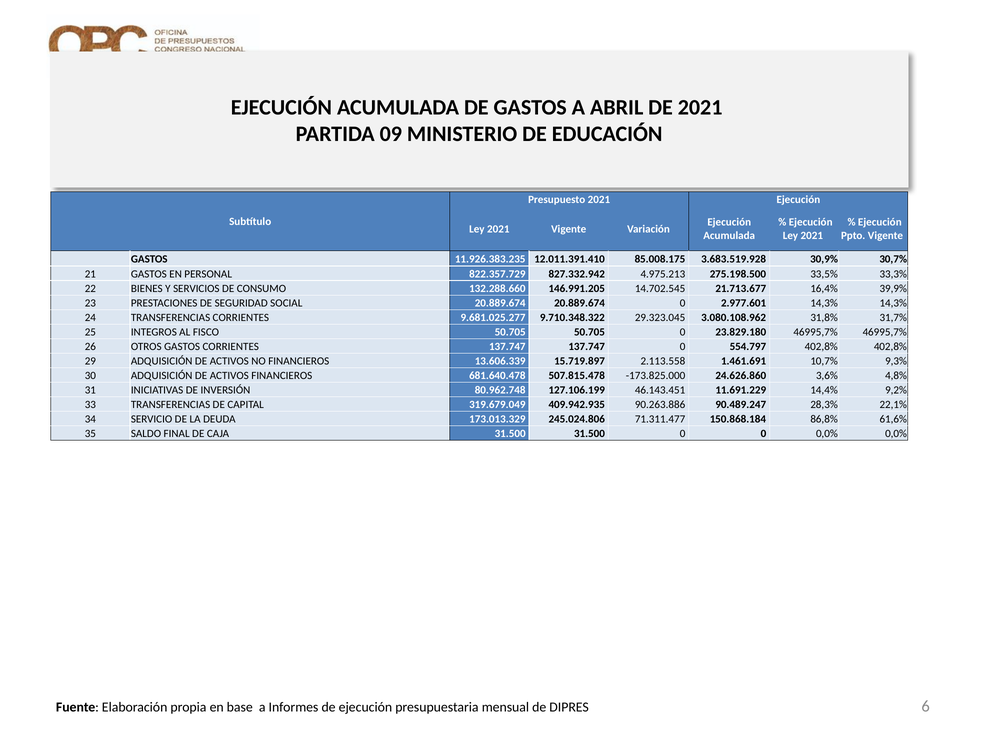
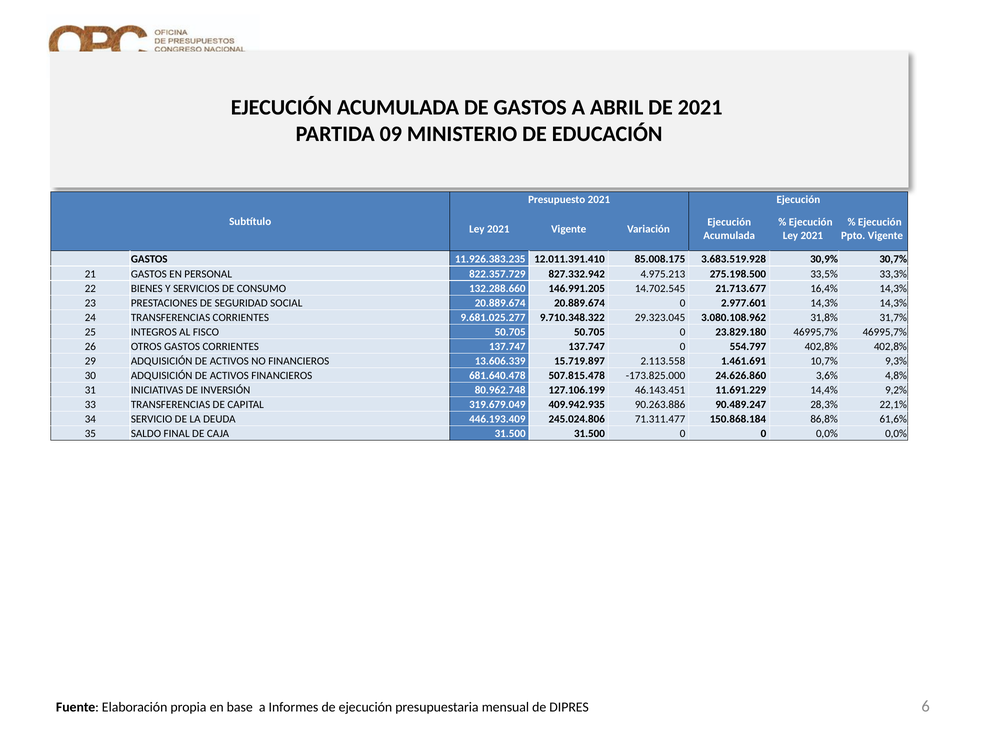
16,4% 39,9%: 39,9% -> 14,3% (893, 289)
173.013.329: 173.013.329 -> 446.193.409 (497, 419)
